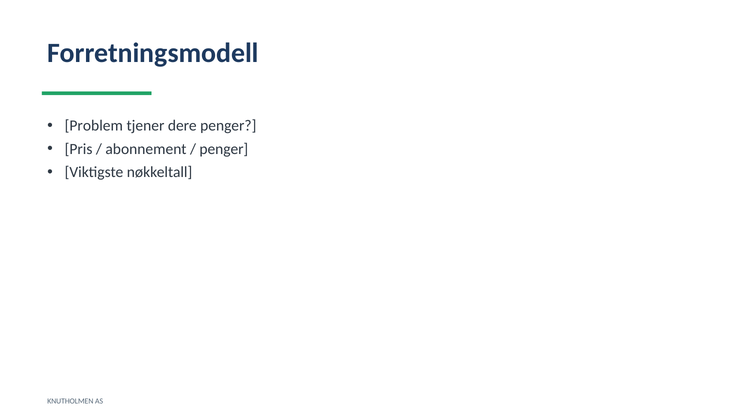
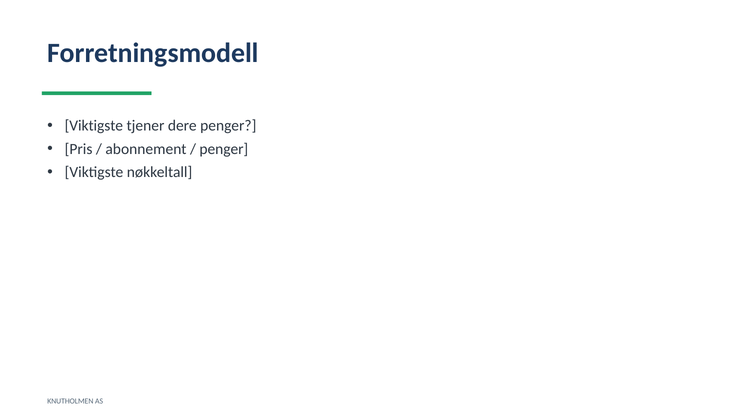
Problem: Problem -> Viktigste (94, 126)
